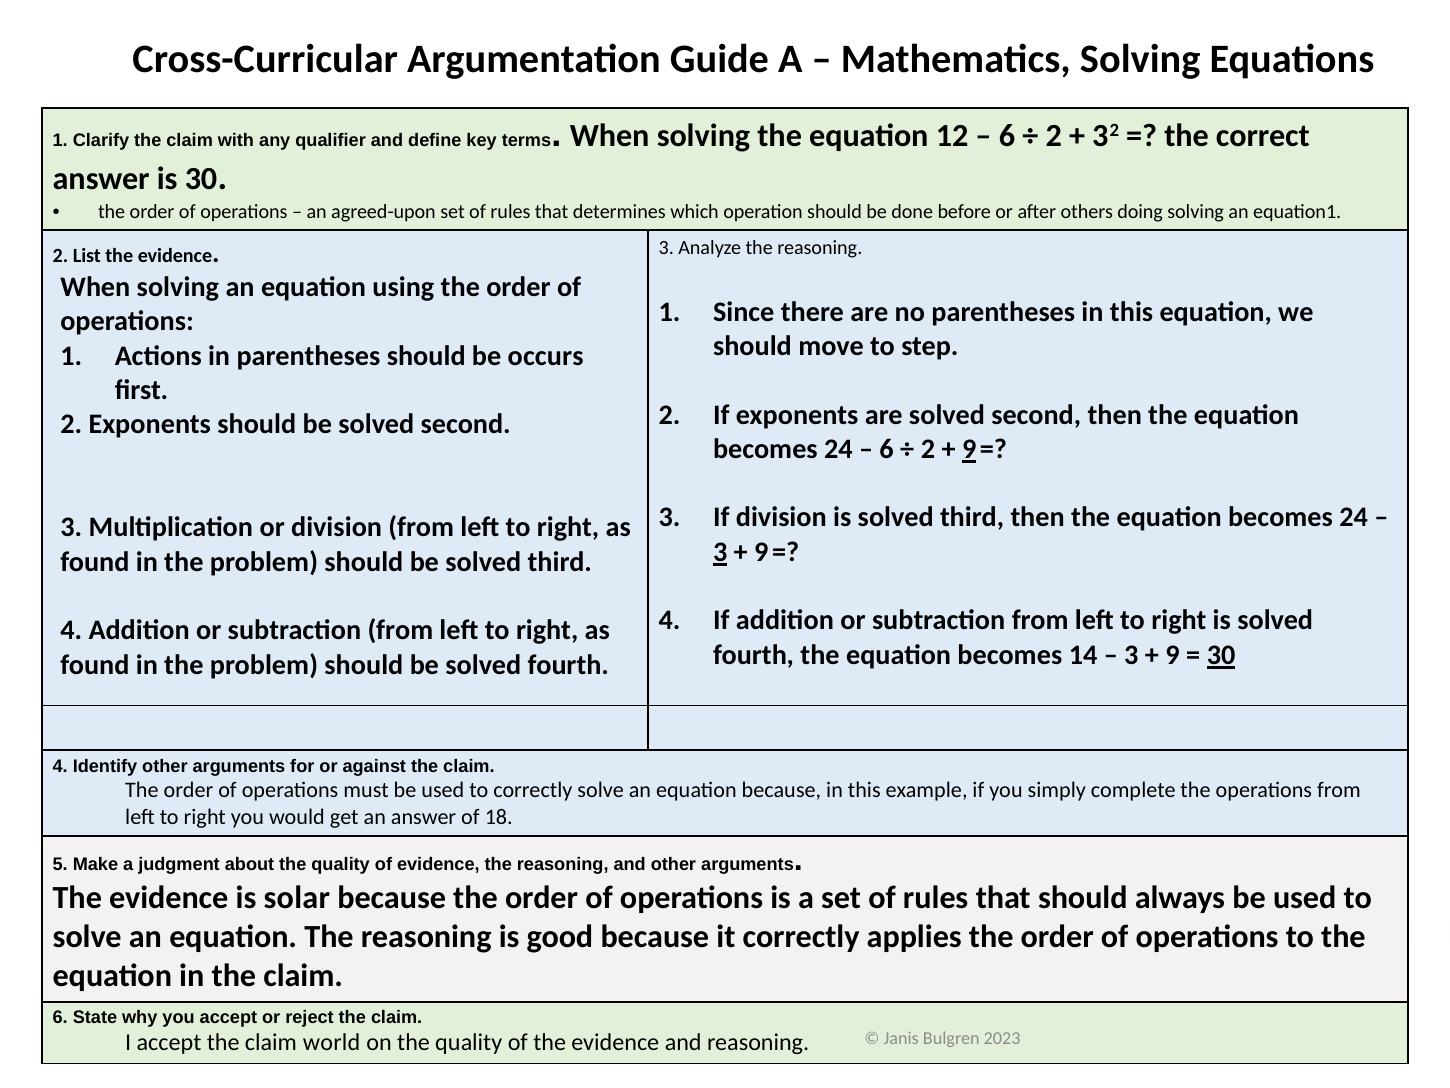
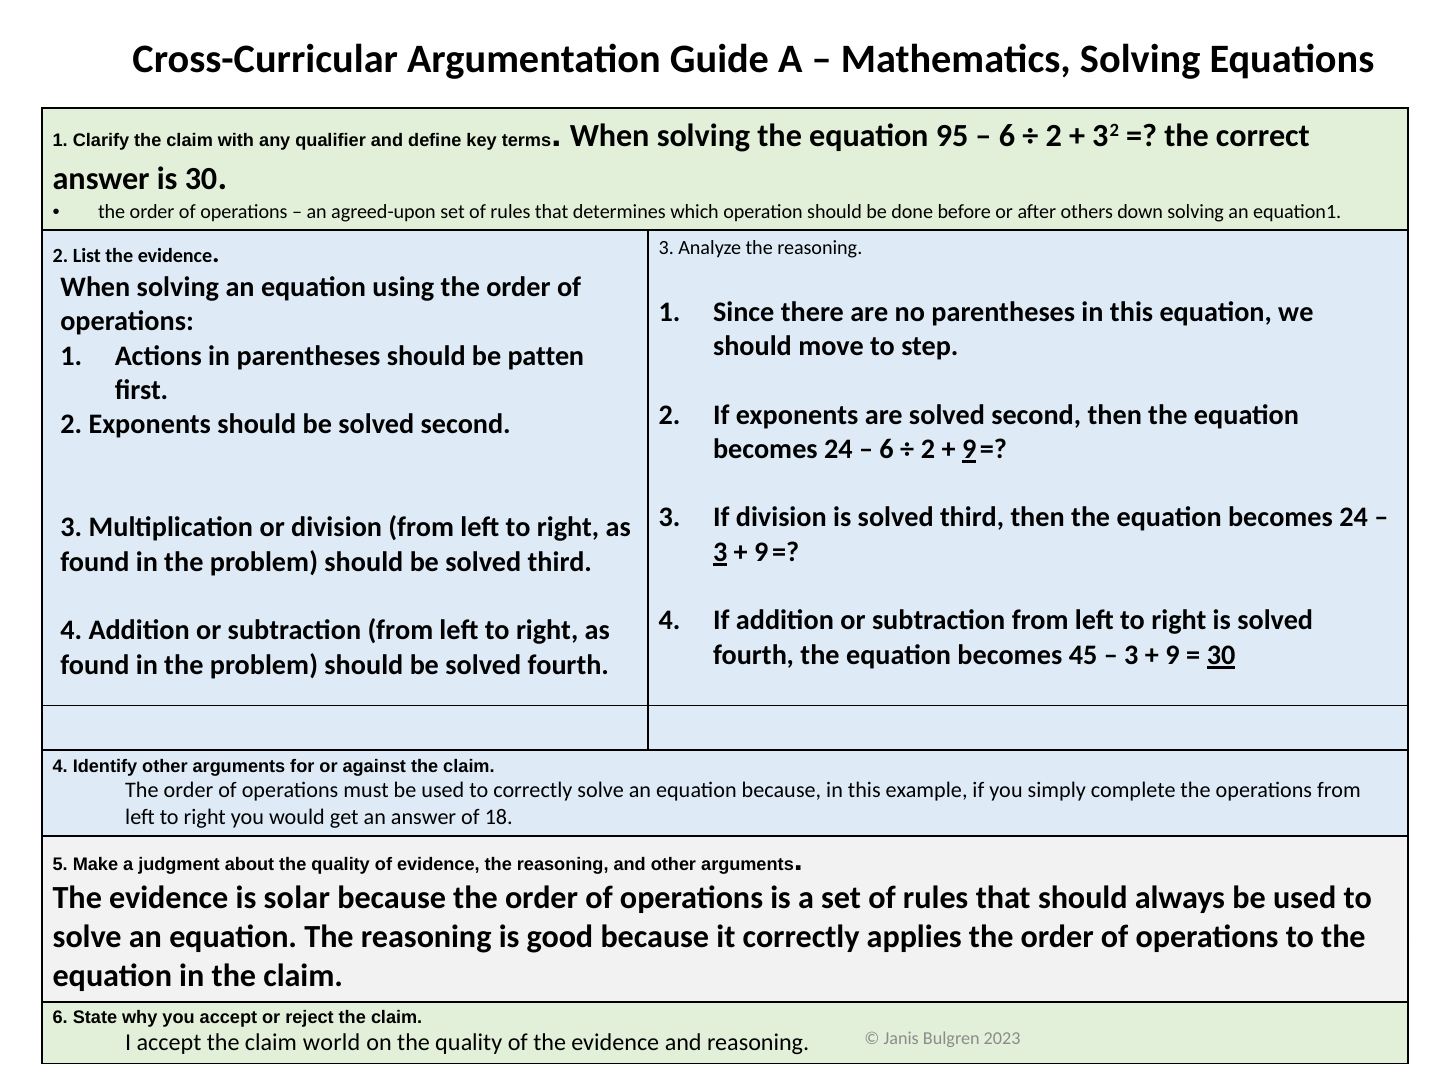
12: 12 -> 95 (952, 135)
doing: doing -> down (1140, 211)
occurs: occurs -> patten (546, 356)
14: 14 -> 45 (1083, 655)
